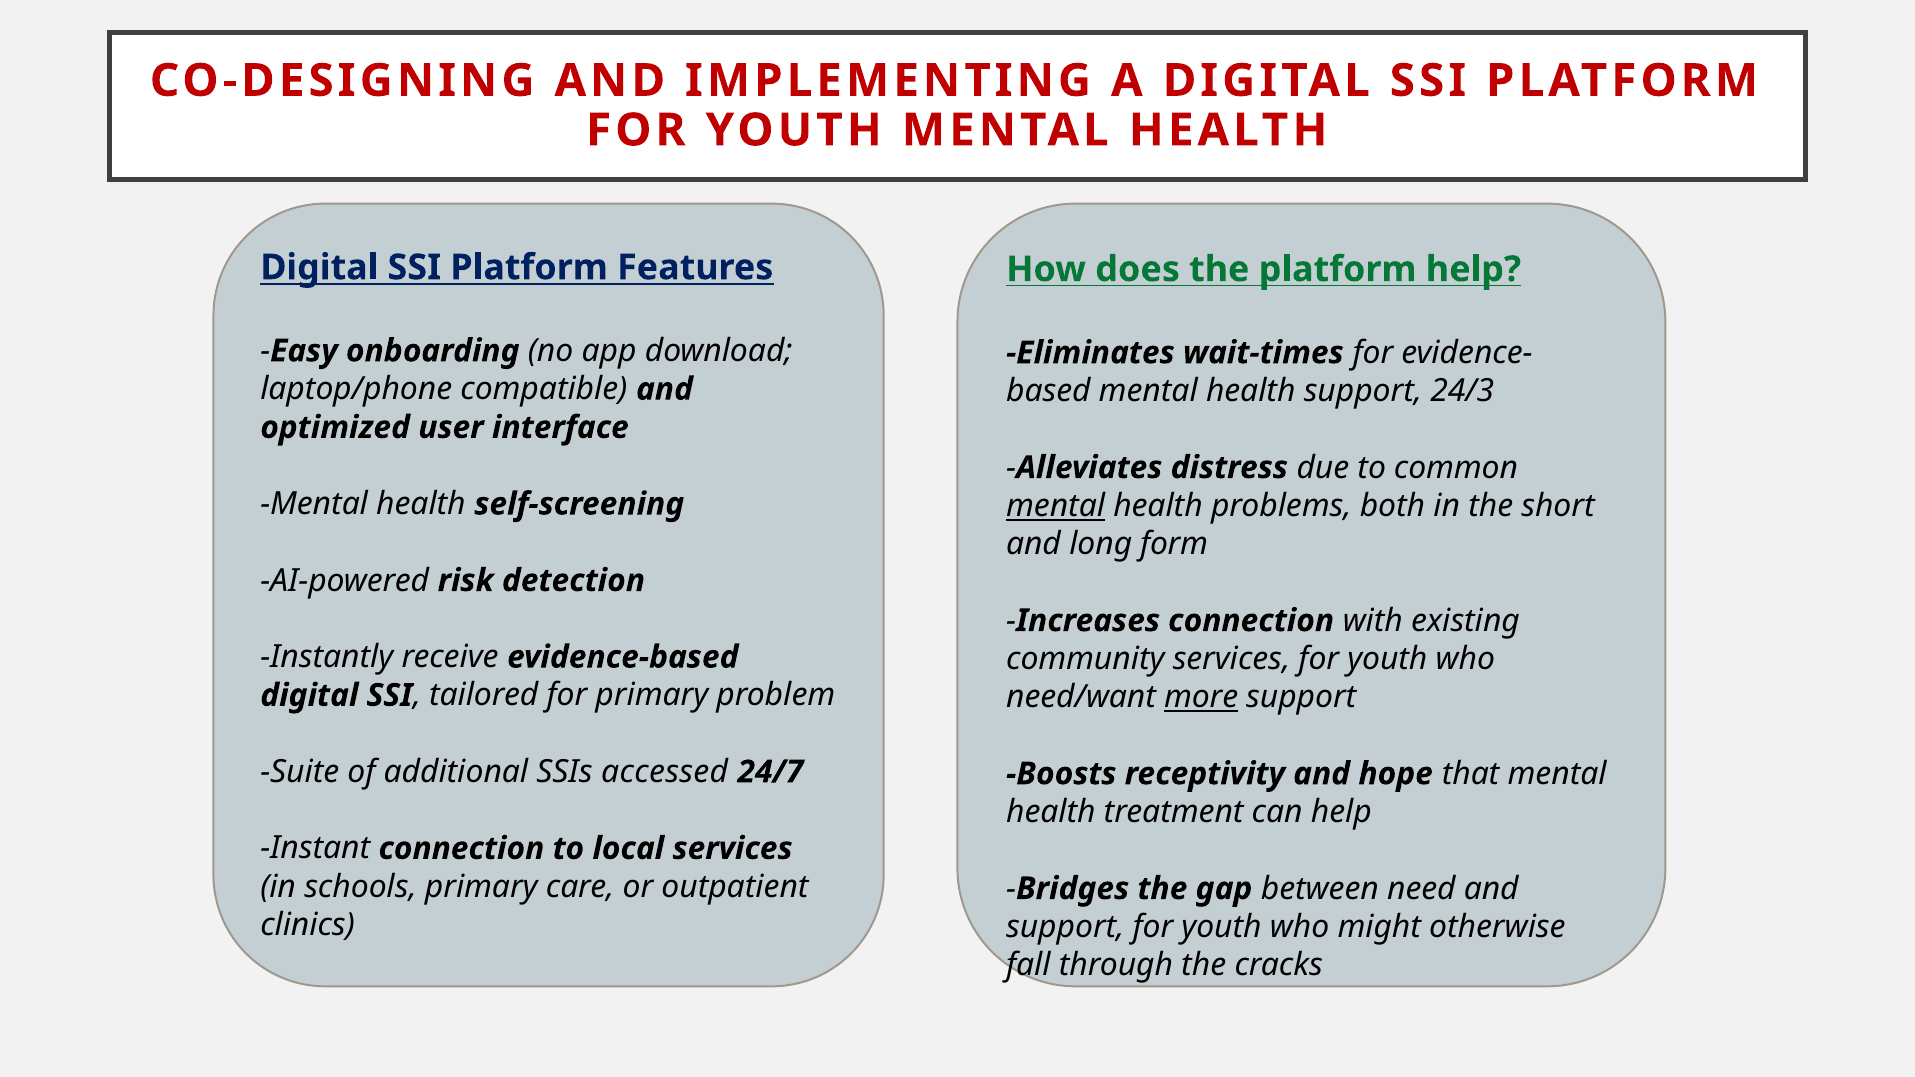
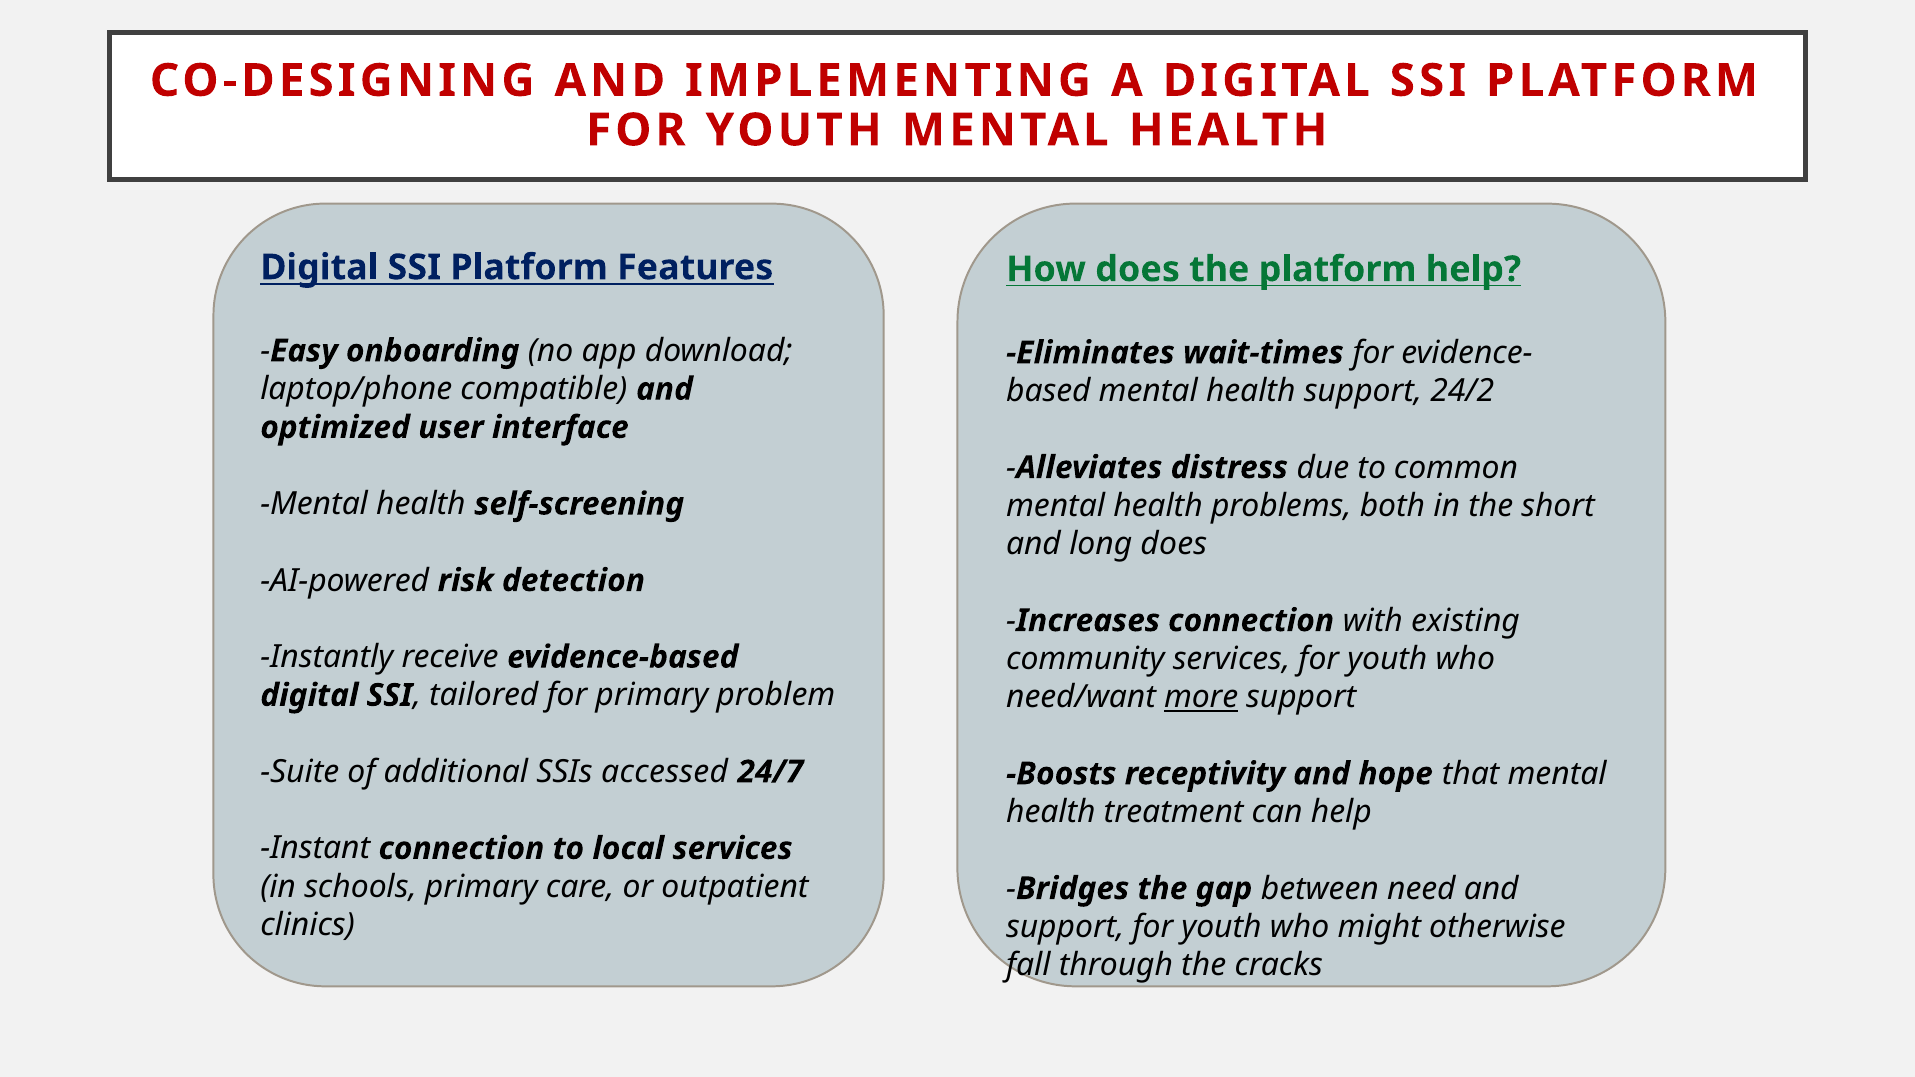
24/3: 24/3 -> 24/2 (1462, 391)
mental underline: present -> none (1056, 506)
long form: form -> does (1174, 544)
